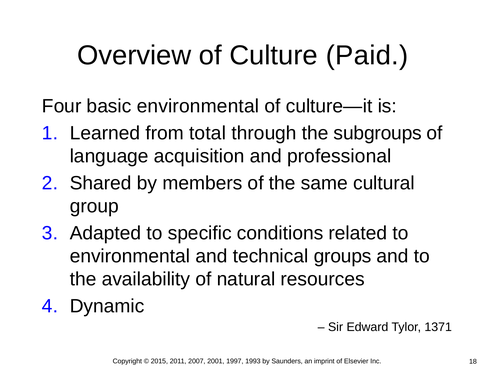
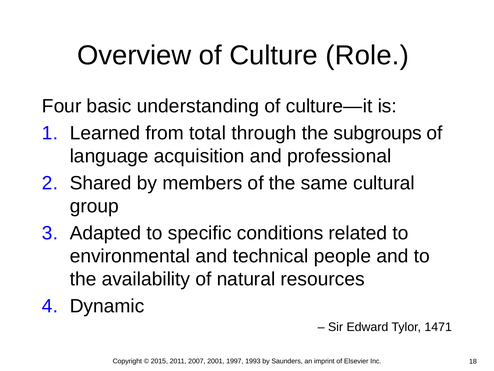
Paid: Paid -> Role (367, 55)
basic environmental: environmental -> understanding (198, 106)
groups: groups -> people (342, 256)
1371: 1371 -> 1471 (438, 327)
